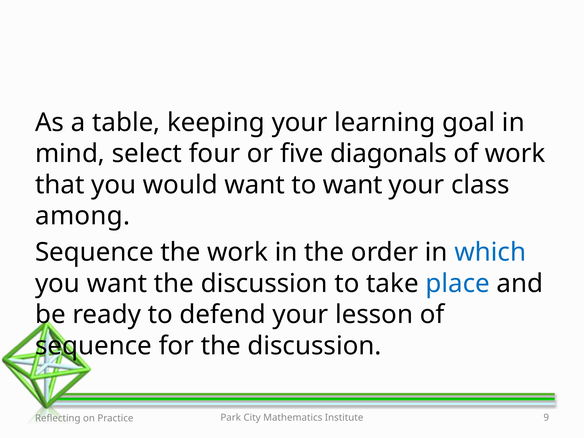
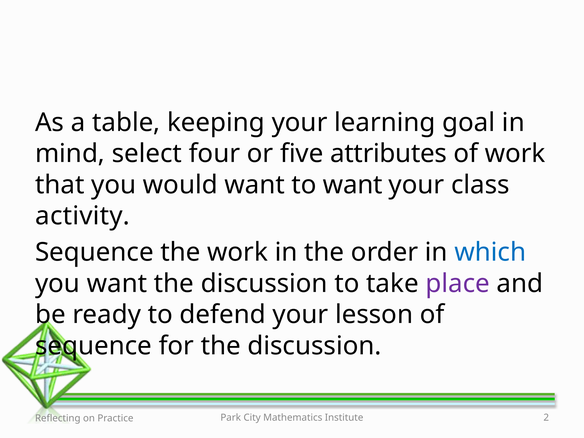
diagonals: diagonals -> attributes (389, 154)
among: among -> activity (83, 216)
place colour: blue -> purple (458, 283)
9: 9 -> 2 (546, 417)
